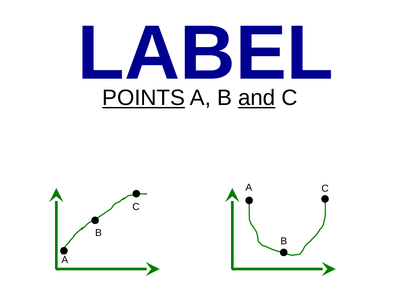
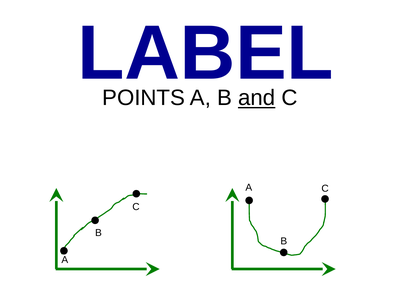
POINTS underline: present -> none (144, 98)
